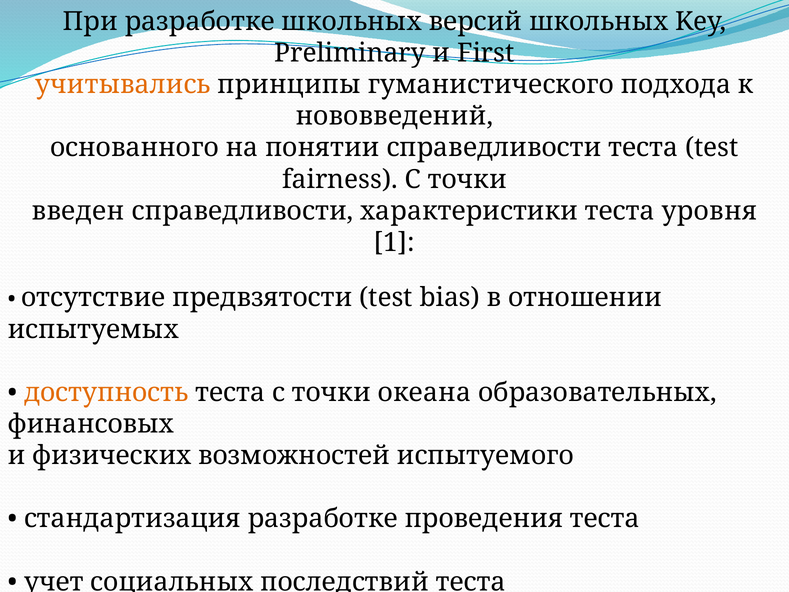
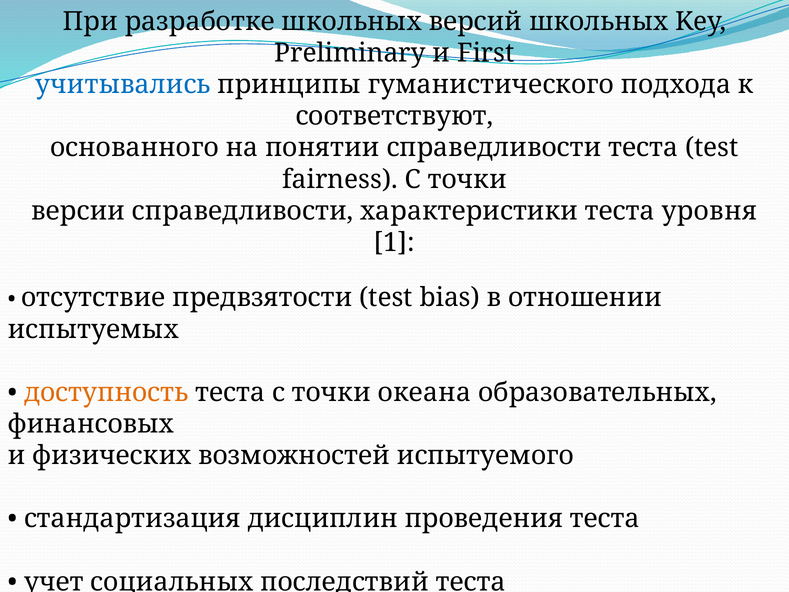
учитывались colour: orange -> blue (123, 85)
нововведений: нововведений -> соответствуют (394, 116)
введен: введен -> версии (78, 211)
стандартизация разработке: разработке -> дисциплин (323, 519)
